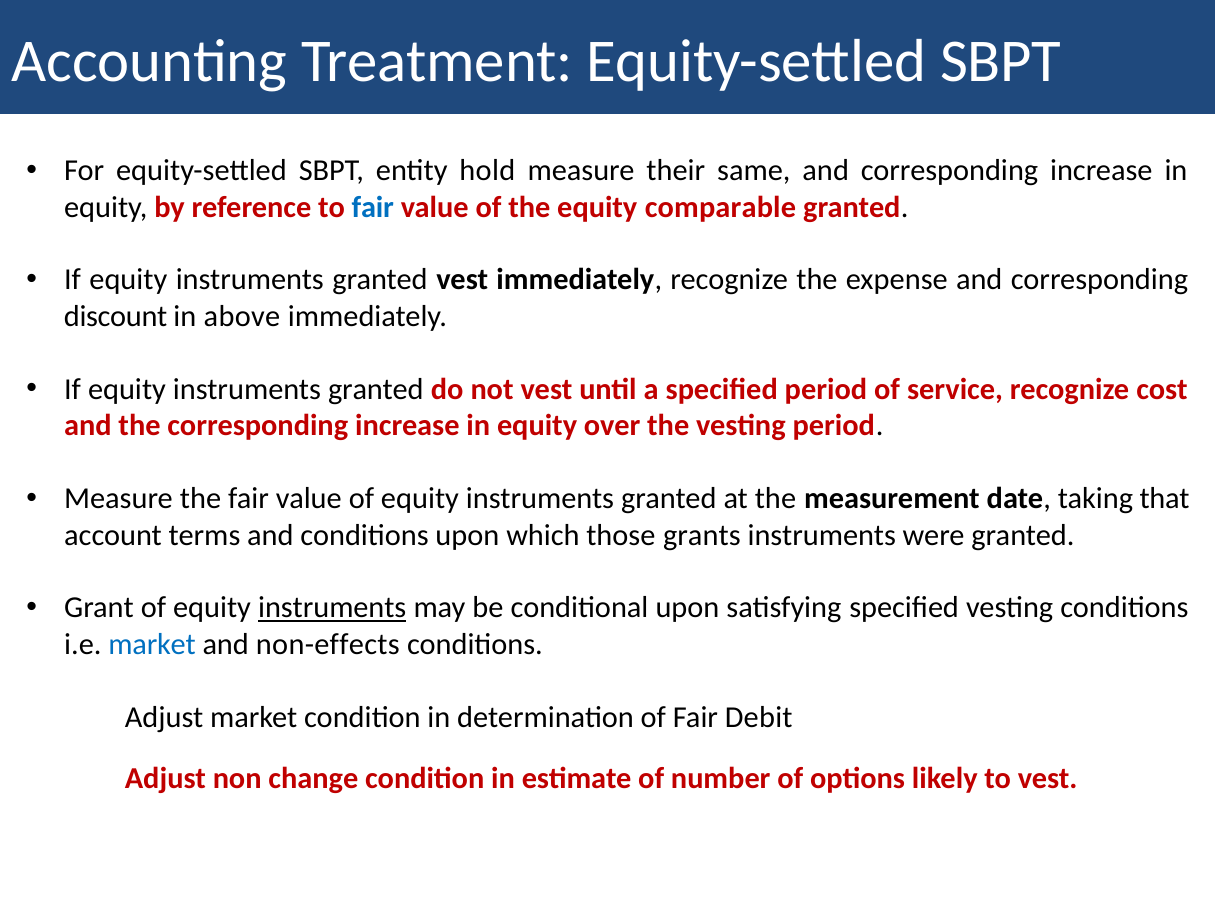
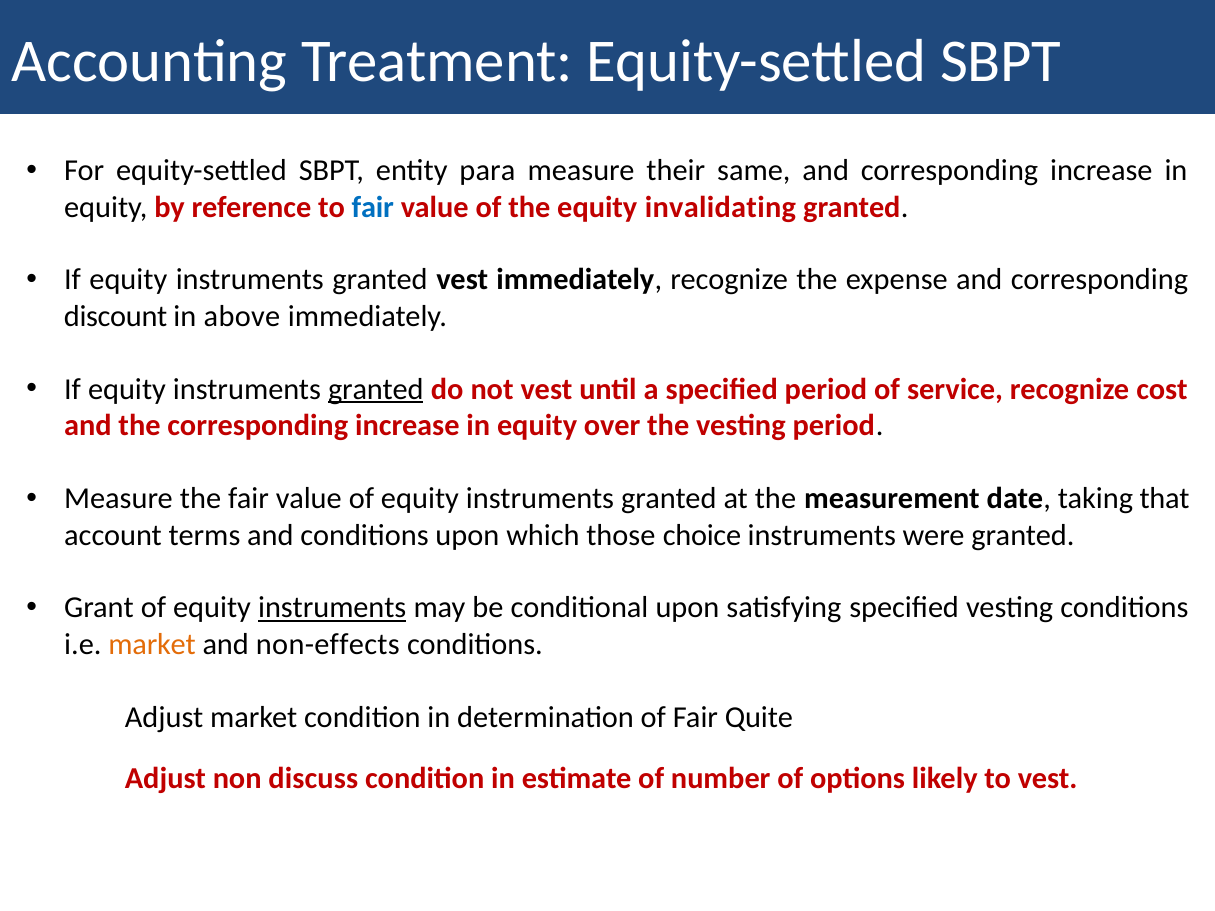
hold: hold -> para (487, 171)
comparable: comparable -> invalidating (720, 207)
granted underline: none -> present (376, 389)
grants: grants -> choice (702, 535)
market colour: blue -> orange (152, 645)
Debit: Debit -> Quite (759, 717)
change: change -> discuss (313, 778)
